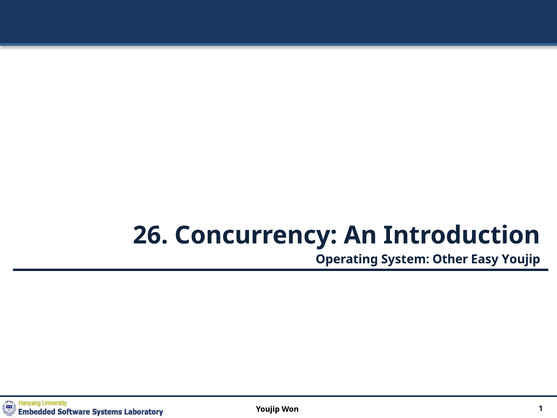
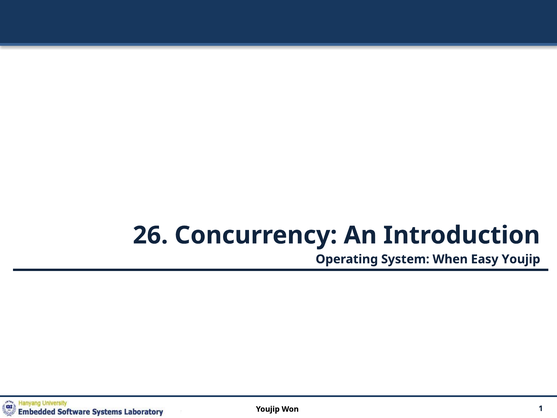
Other: Other -> When (450, 259)
